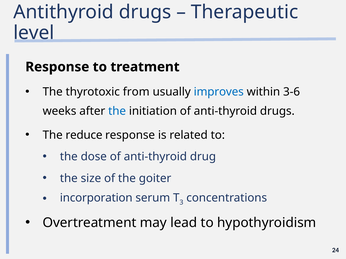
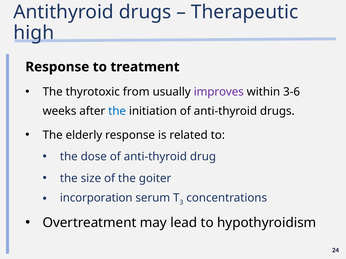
level: level -> high (34, 33)
improves colour: blue -> purple (219, 92)
reduce: reduce -> elderly (84, 135)
